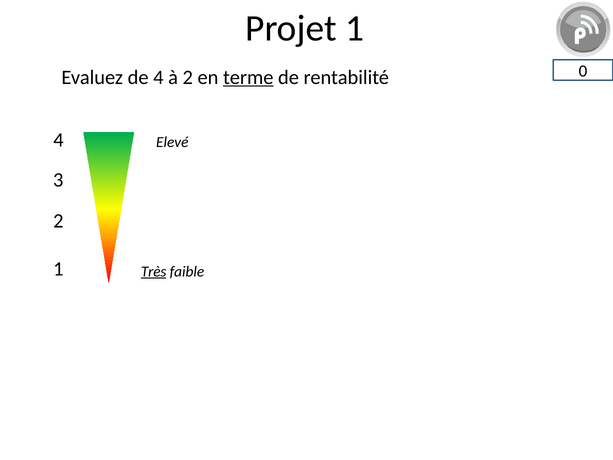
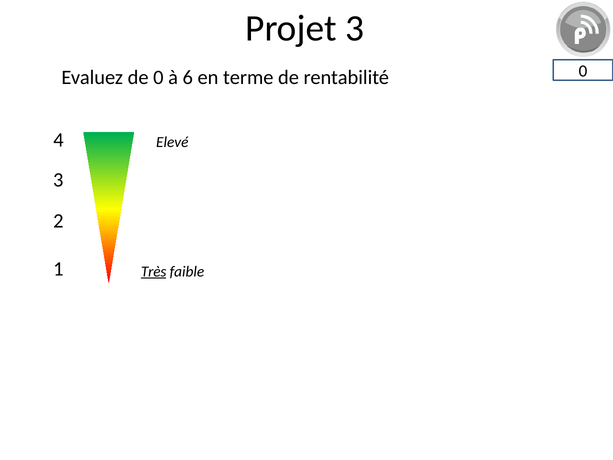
Projet 1: 1 -> 3 (355, 28)
de 4: 4 -> 0 (158, 77)
à 2: 2 -> 6 (188, 77)
terme underline: present -> none (248, 77)
